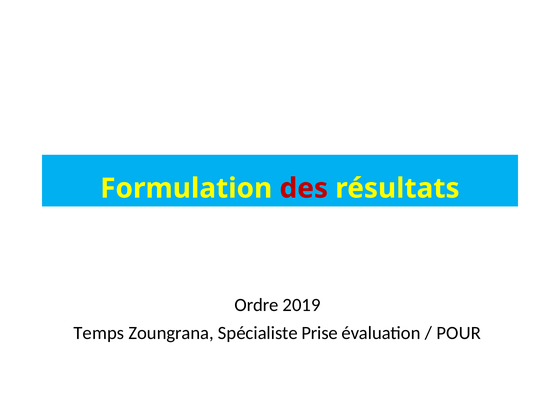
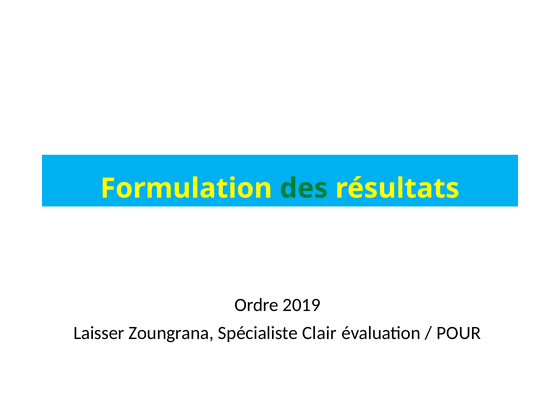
des colour: red -> green (304, 188)
Temps: Temps -> Laisser (99, 333)
Prise: Prise -> Clair (319, 333)
